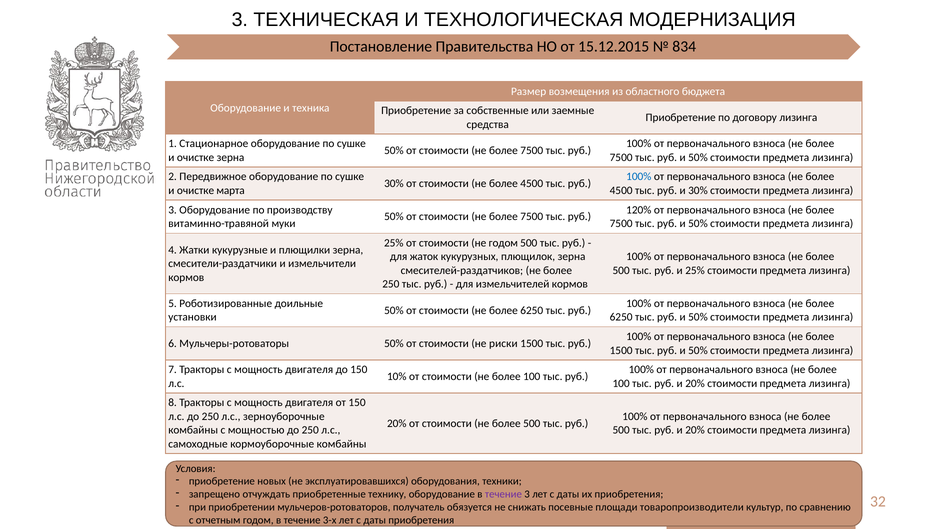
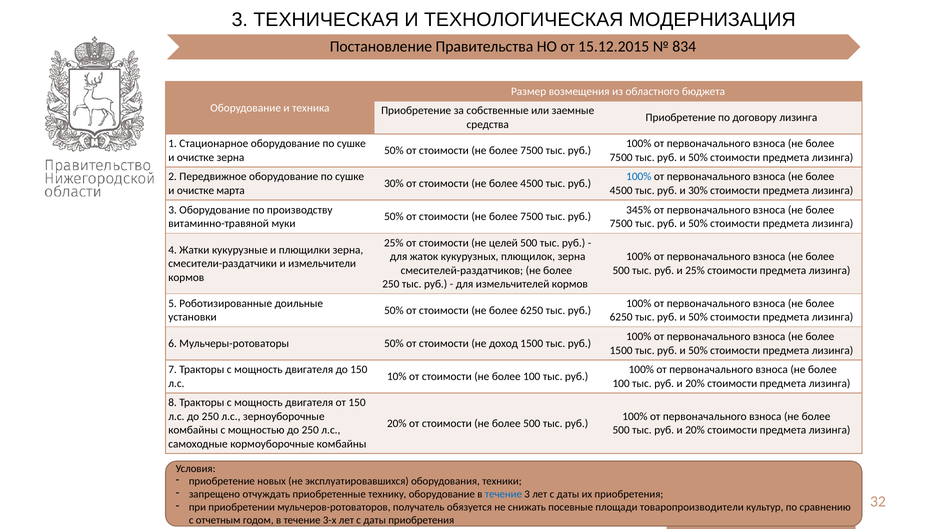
120%: 120% -> 345% (639, 210)
не годом: годом -> целей (503, 243)
риски: риски -> доход (503, 344)
течение colour: purple -> blue (503, 495)
